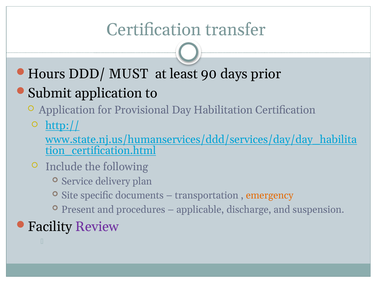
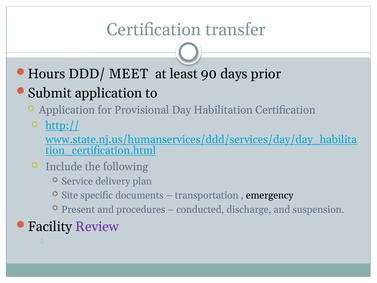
MUST: MUST -> MEET (129, 74)
emergency colour: orange -> black (270, 195)
applicable: applicable -> conducted (200, 209)
